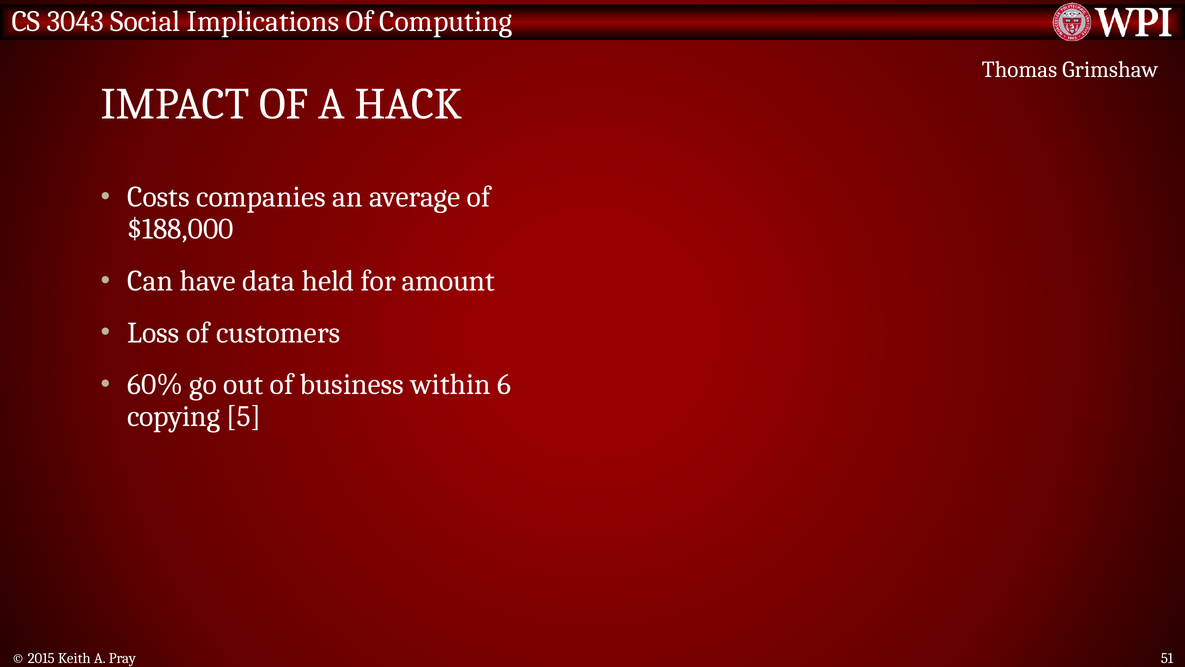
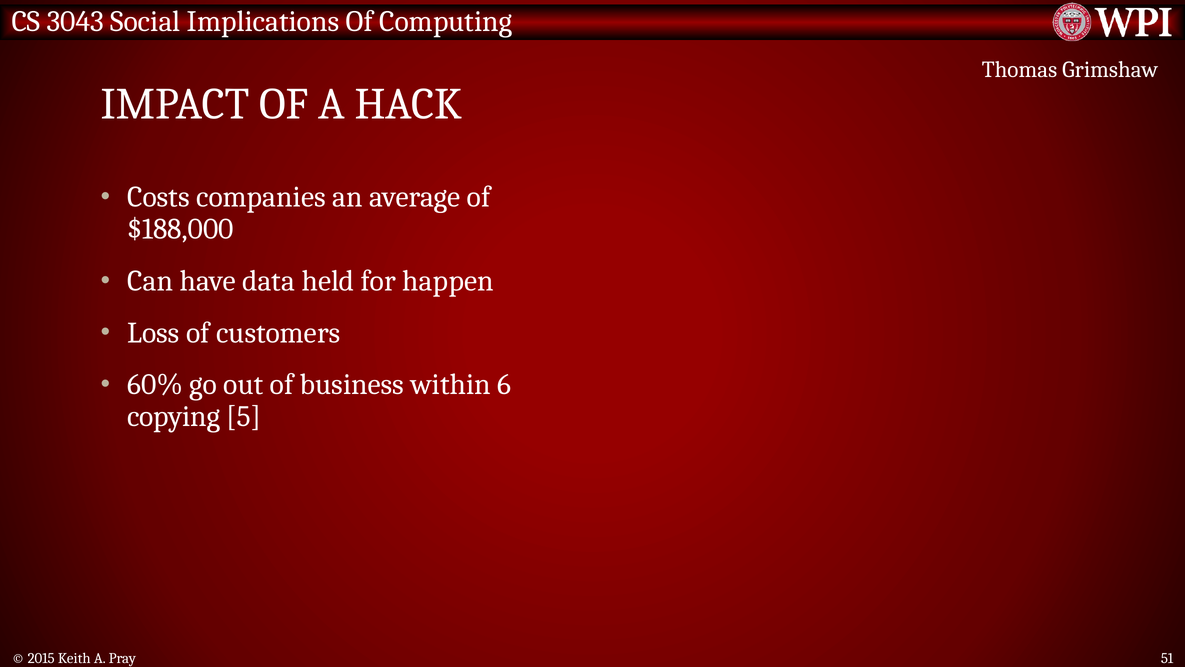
amount: amount -> happen (448, 281)
